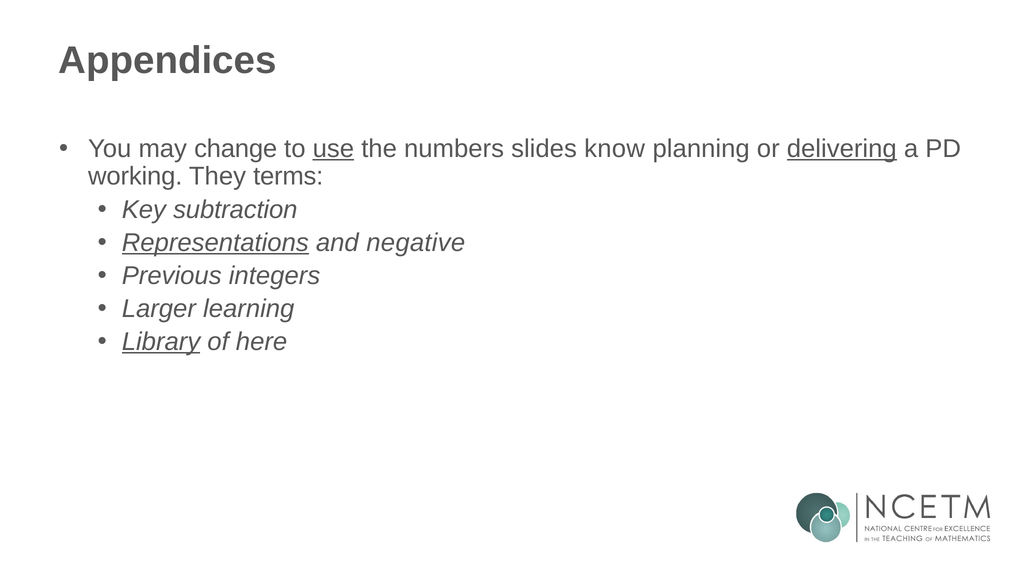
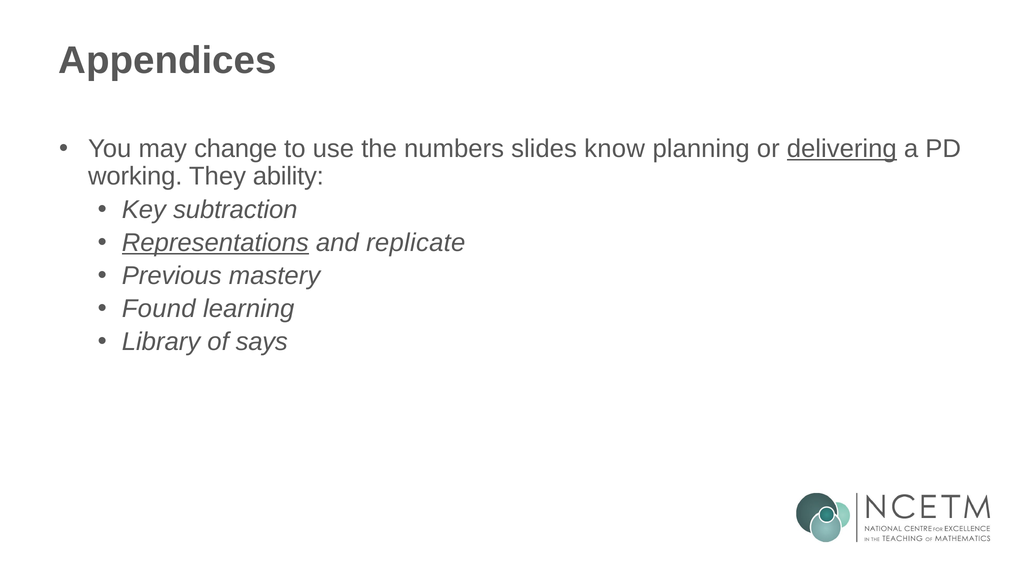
use underline: present -> none (333, 149)
terms: terms -> ability (288, 177)
negative: negative -> replicate (416, 243)
integers: integers -> mastery (274, 276)
Larger: Larger -> Found (159, 309)
Library underline: present -> none (161, 342)
here: here -> says (262, 342)
